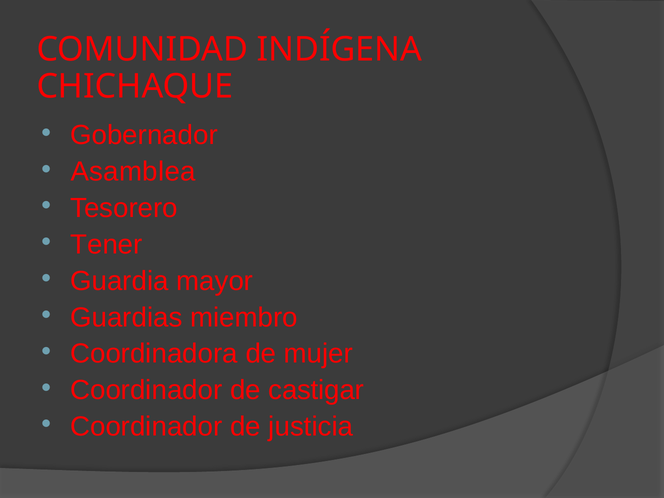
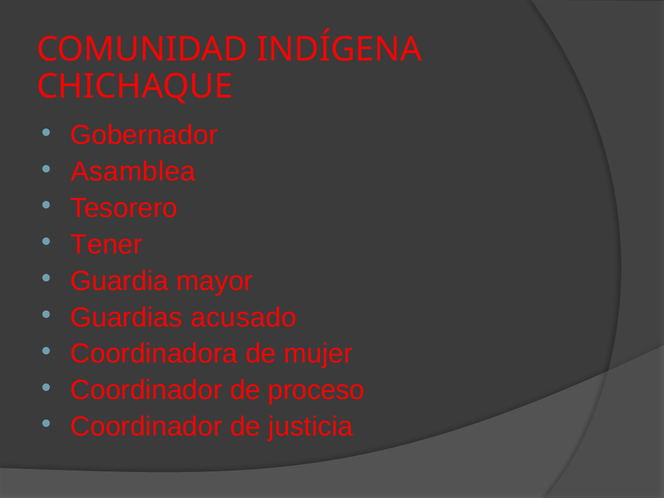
miembro: miembro -> acusado (244, 317)
castigar: castigar -> proceso (316, 390)
